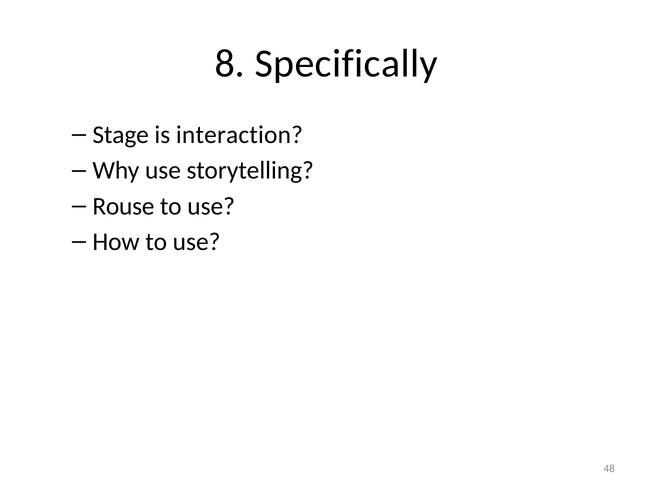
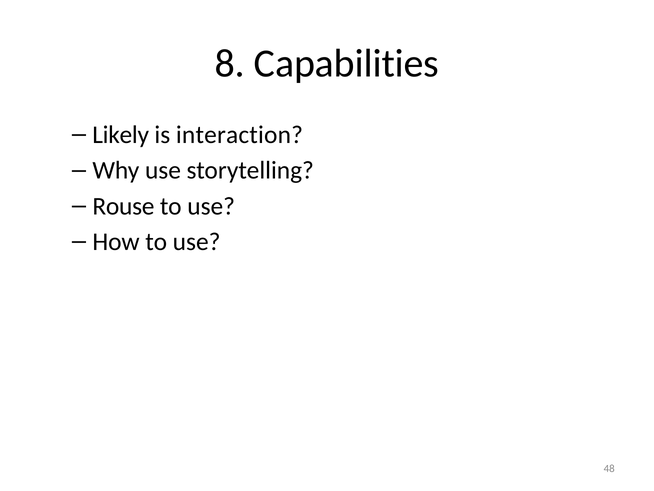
Specifically: Specifically -> Capabilities (347, 63)
Stage: Stage -> Likely (121, 135)
